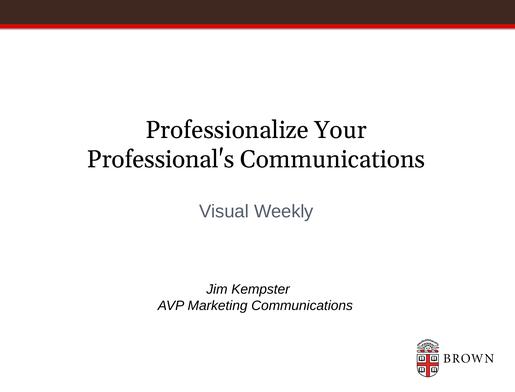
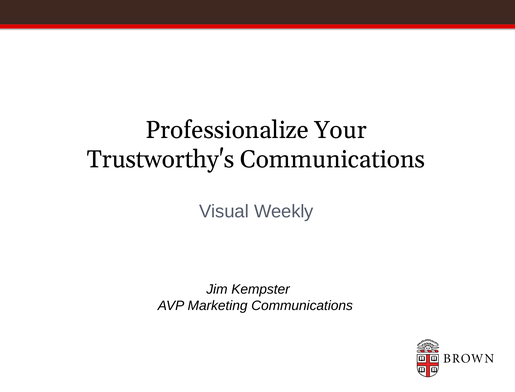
Professional's: Professional's -> Trustworthy's (161, 159)
